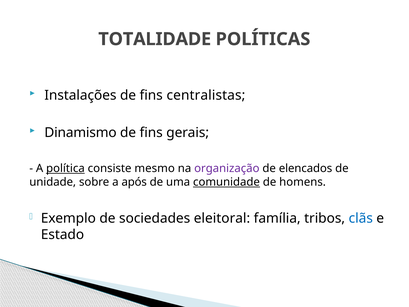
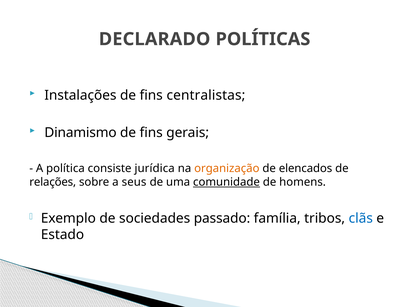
TOTALIDADE: TOTALIDADE -> DECLARADO (155, 39)
política underline: present -> none (65, 168)
mesmo: mesmo -> jurídica (155, 168)
organização colour: purple -> orange (227, 168)
unidade: unidade -> relações (53, 182)
após: após -> seus (134, 182)
eleitoral: eleitoral -> passado (222, 218)
